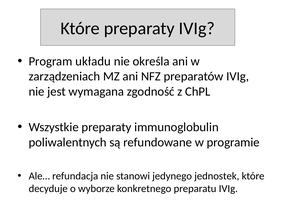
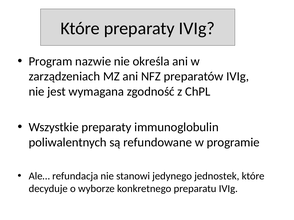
układu: układu -> nazwie (93, 61)
